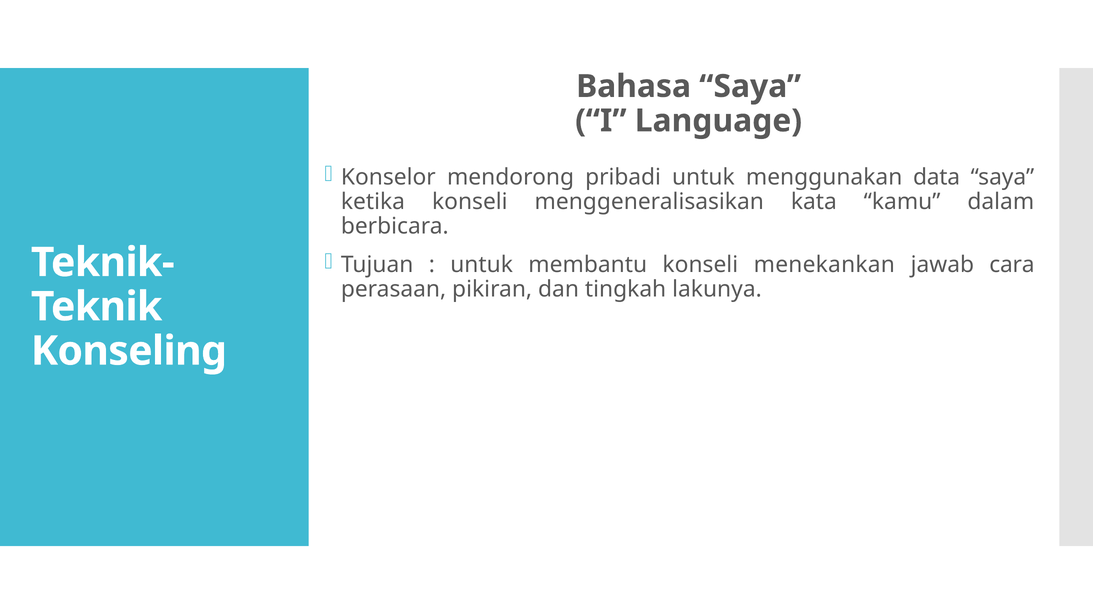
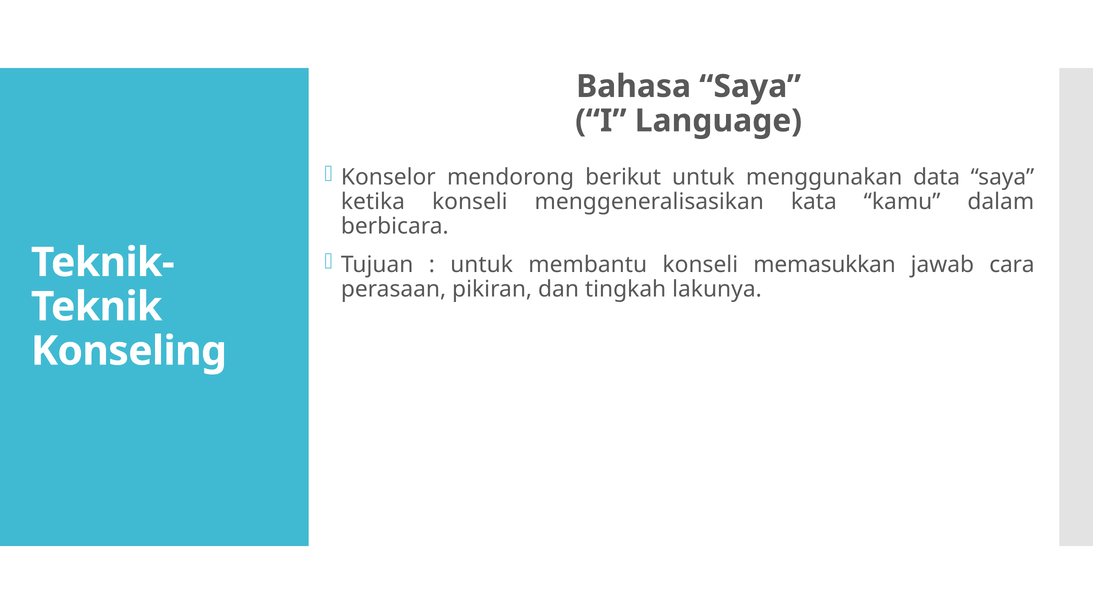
pribadi: pribadi -> berikut (623, 177)
menekankan: menekankan -> memasukkan (825, 264)
